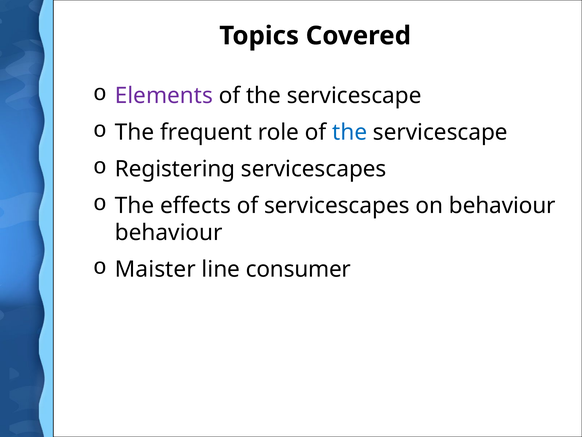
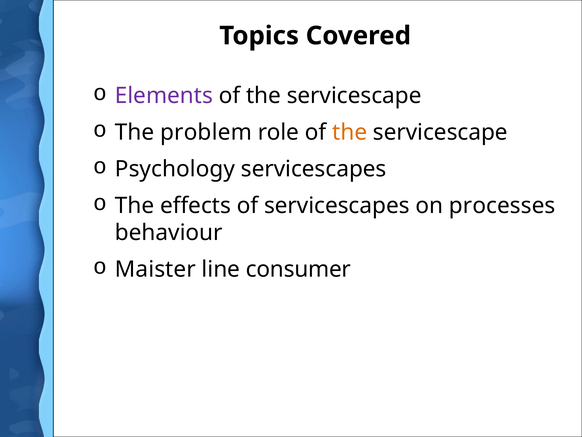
frequent: frequent -> problem (206, 132)
the colour: blue -> orange (350, 132)
Registering: Registering -> Psychology (175, 169)
on behaviour: behaviour -> processes (502, 205)
